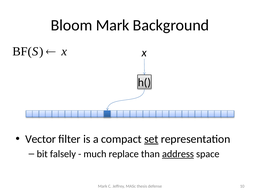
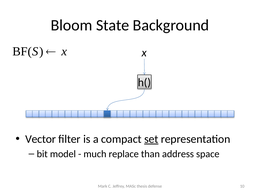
Bloom Mark: Mark -> State (113, 25)
falsely: falsely -> model (63, 154)
address underline: present -> none (178, 154)
